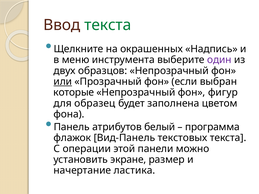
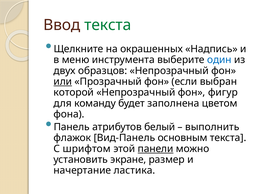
один colour: purple -> blue (219, 60)
которые: которые -> которой (74, 93)
образец: образец -> команду (95, 103)
программа: программа -> выполнить (212, 127)
текстовых: текстовых -> основным (183, 138)
операции: операции -> шрифтом (87, 149)
панели underline: none -> present (156, 149)
